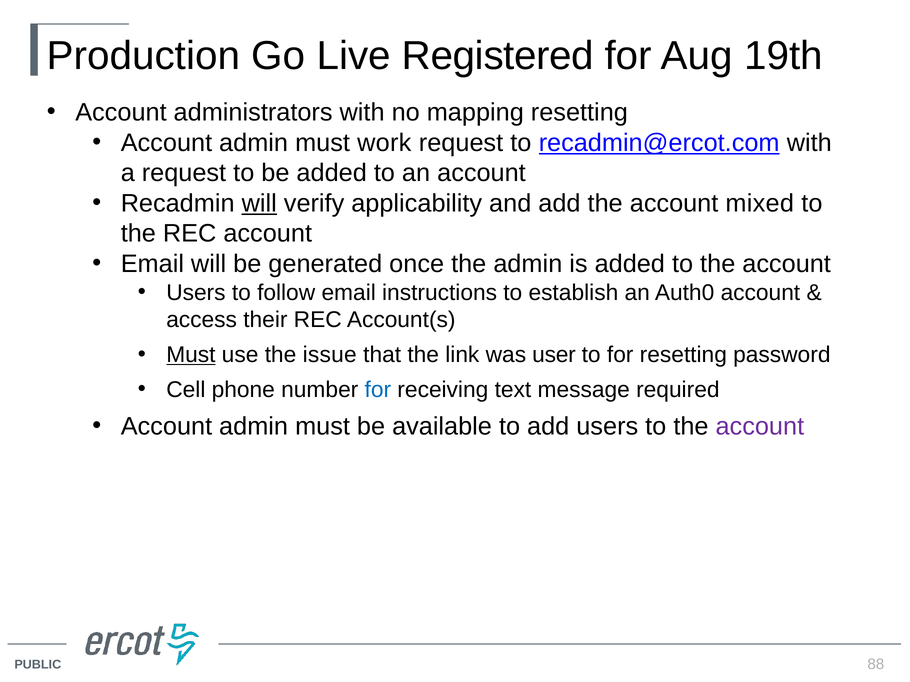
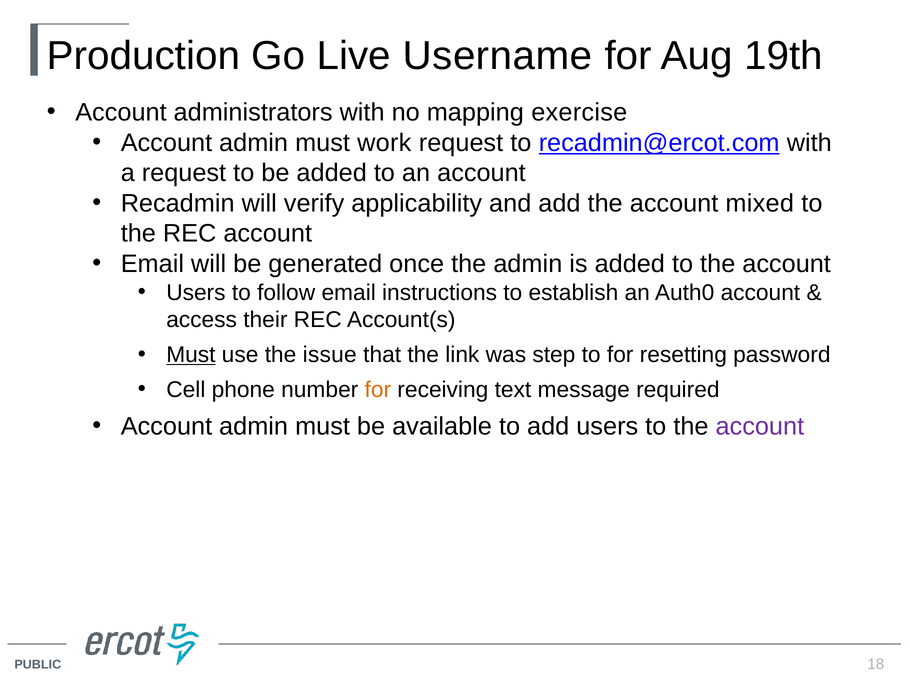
Registered: Registered -> Username (498, 56)
mapping resetting: resetting -> exercise (579, 112)
will underline: present -> none (259, 203)
user: user -> step (554, 355)
for colour: blue -> orange (378, 390)
88: 88 -> 18 (876, 665)
